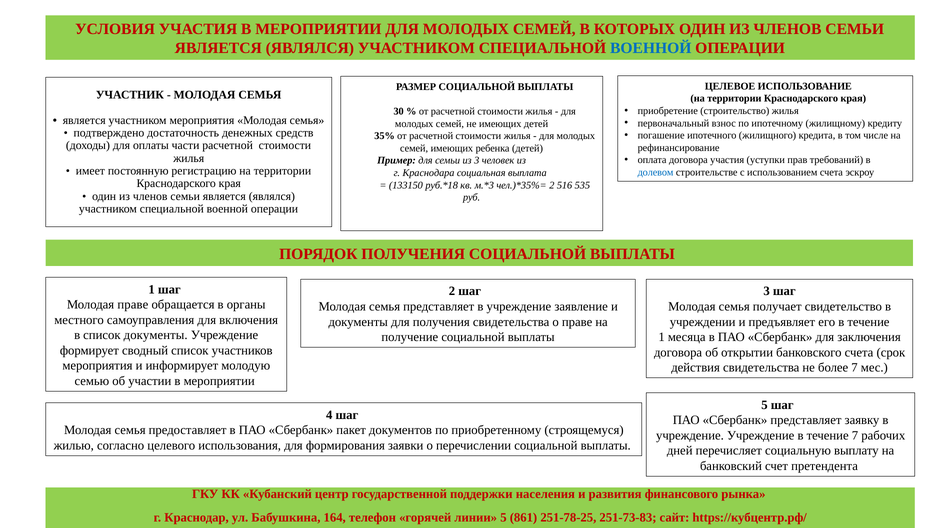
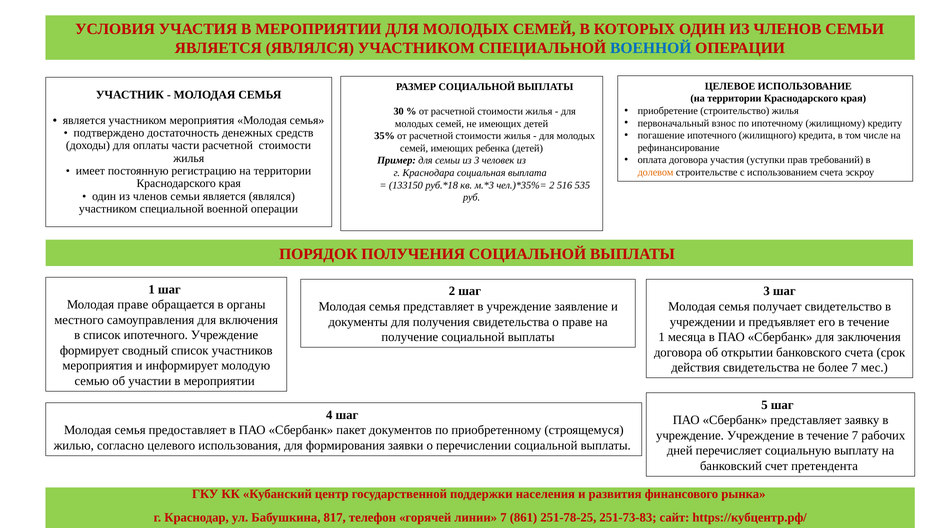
долевом colour: blue -> orange (656, 172)
список документы: документы -> ипотечного (156, 335)
164: 164 -> 817 (335, 517)
линии 5: 5 -> 7 (503, 517)
